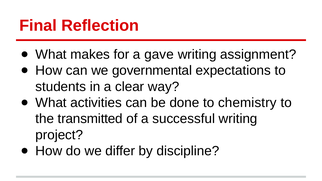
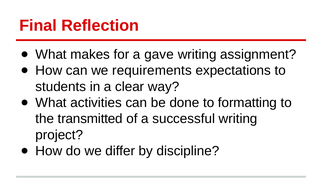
governmental: governmental -> requirements (152, 71)
chemistry: chemistry -> formatting (247, 103)
